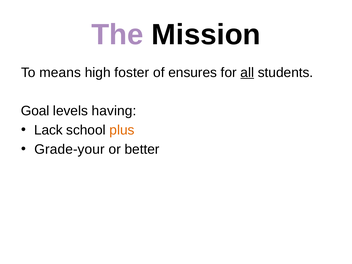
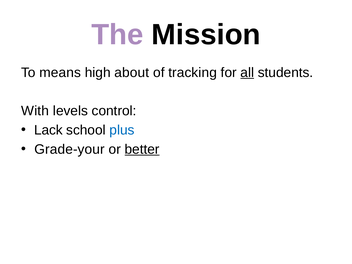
foster: foster -> about (132, 73)
ensures: ensures -> tracking (193, 73)
Goal: Goal -> With (35, 111)
having: having -> control (114, 111)
plus colour: orange -> blue (122, 130)
better underline: none -> present (142, 149)
